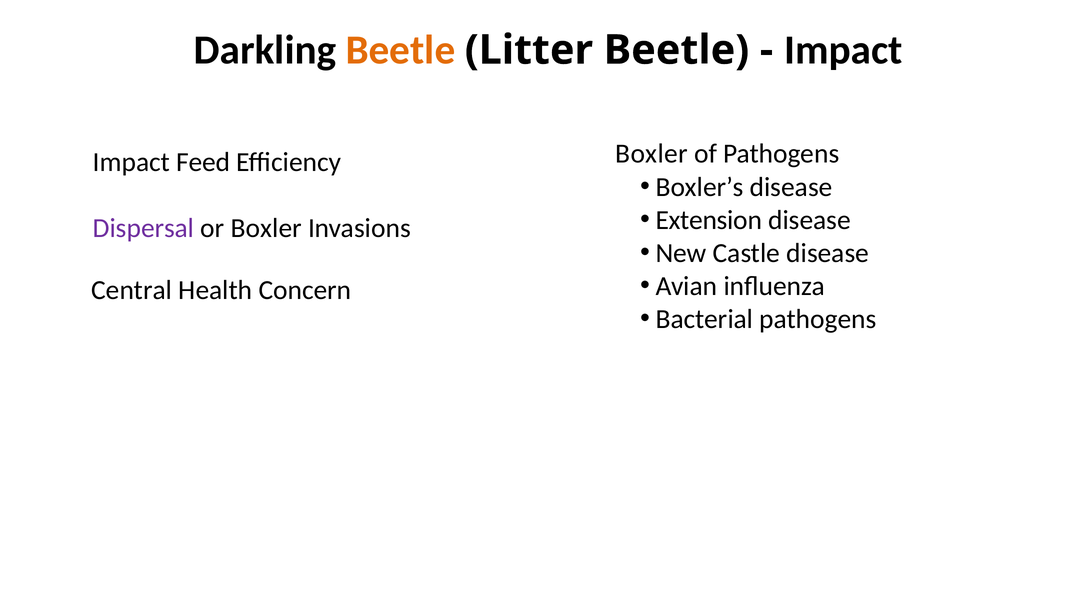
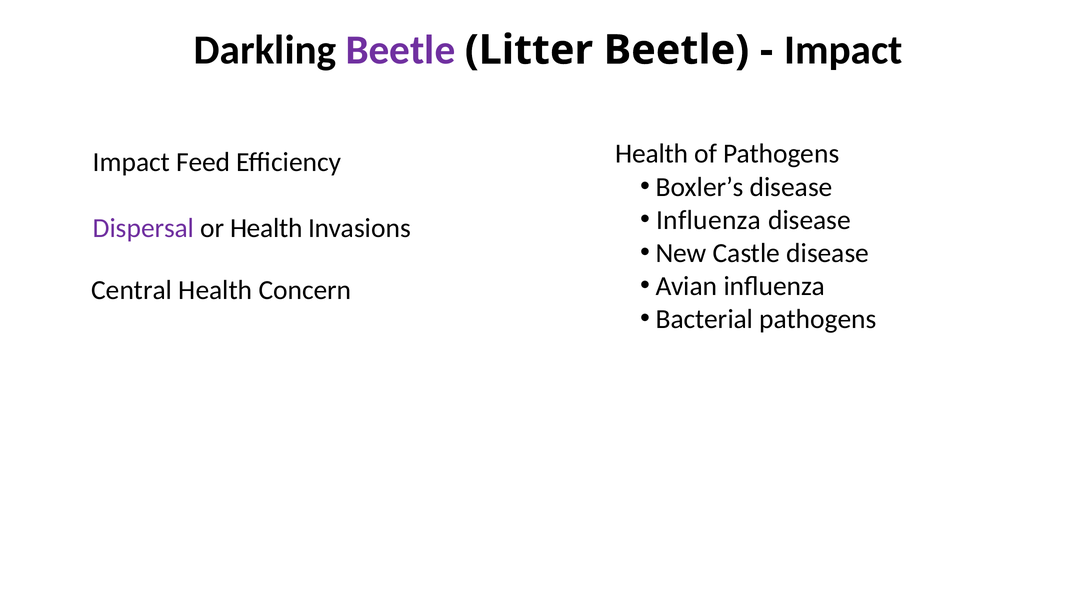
Beetle colour: orange -> purple (400, 50)
Boxler: Boxler -> Health (652, 154)
Extension: Extension -> Influenza (709, 220)
or Boxler: Boxler -> Health (266, 228)
